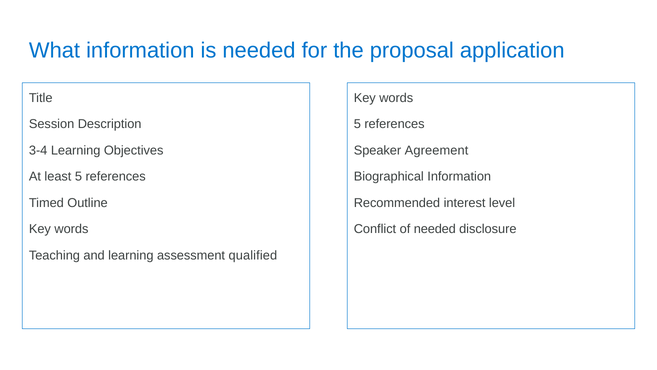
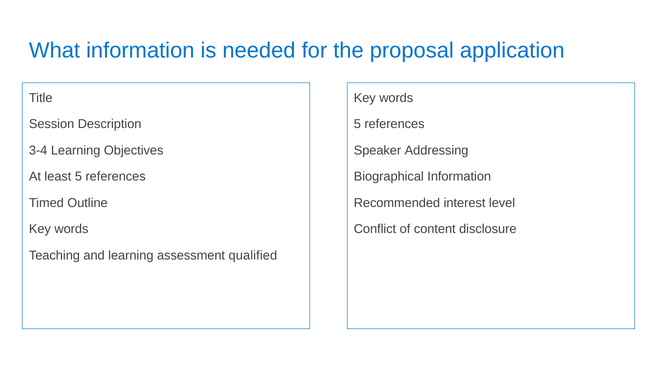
Agreement: Agreement -> Addressing (437, 150)
of needed: needed -> content (435, 229)
